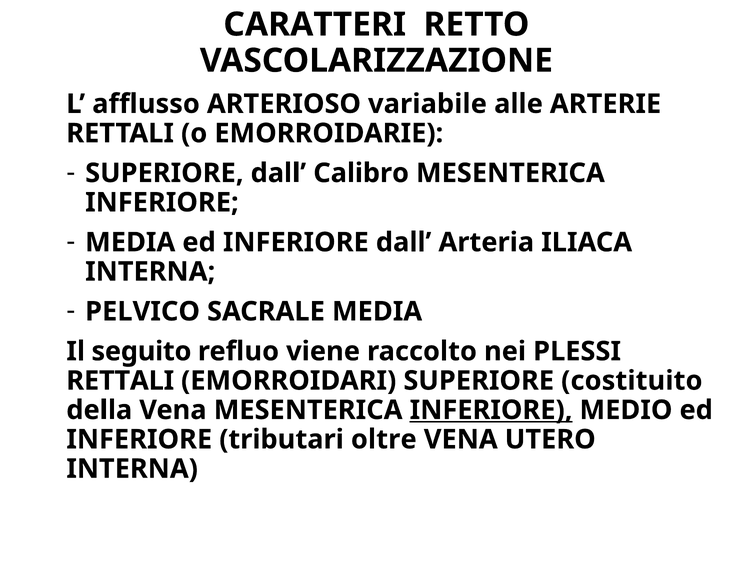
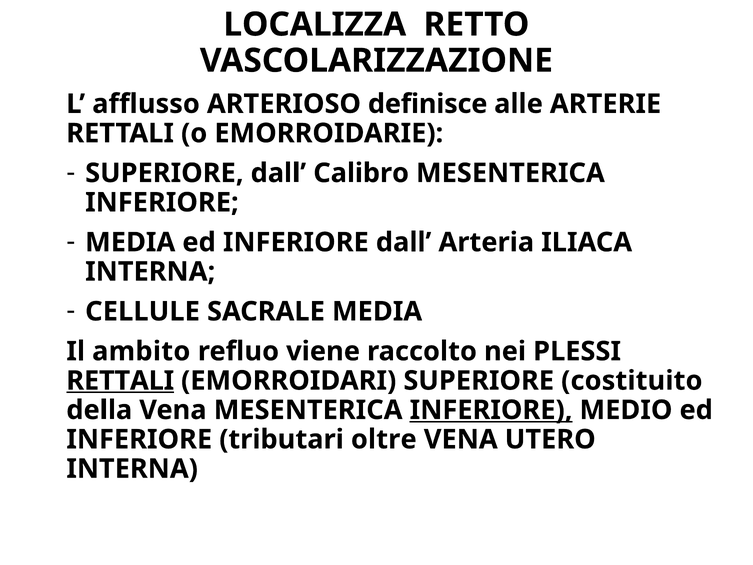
CARATTERI: CARATTERI -> LOCALIZZA (315, 24)
variabile: variabile -> definisce (428, 104)
PELVICO: PELVICO -> CELLULE (143, 311)
seguito: seguito -> ambito (141, 351)
RETTALI underline: none -> present (120, 381)
